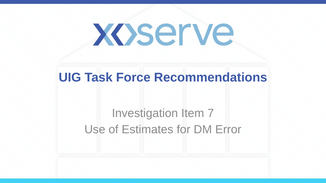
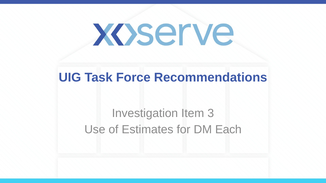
7: 7 -> 3 (211, 113)
Error: Error -> Each (228, 130)
